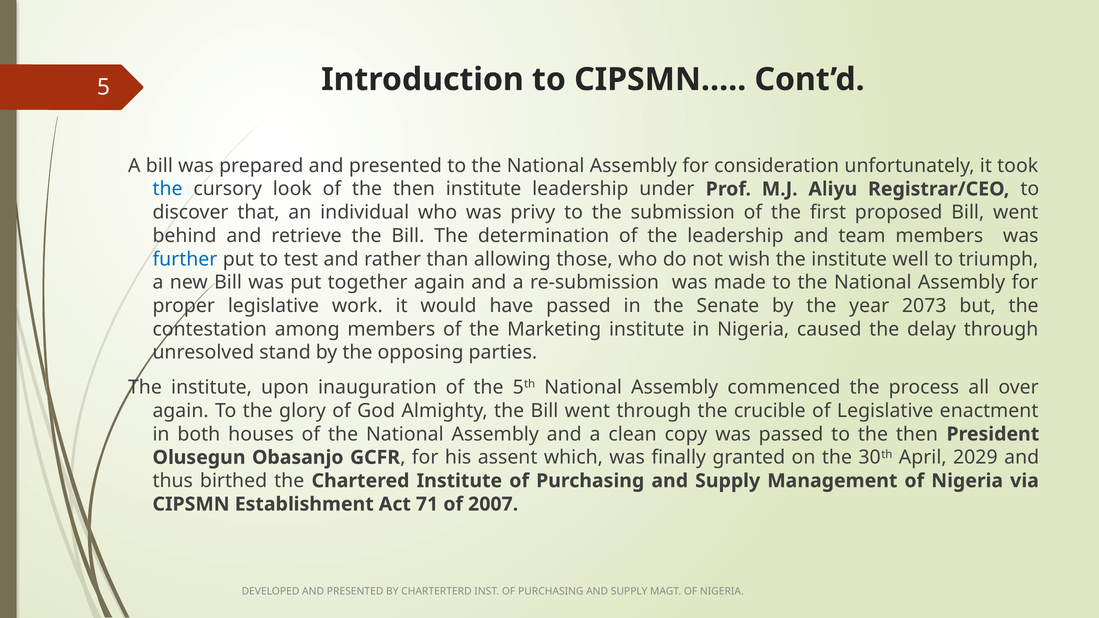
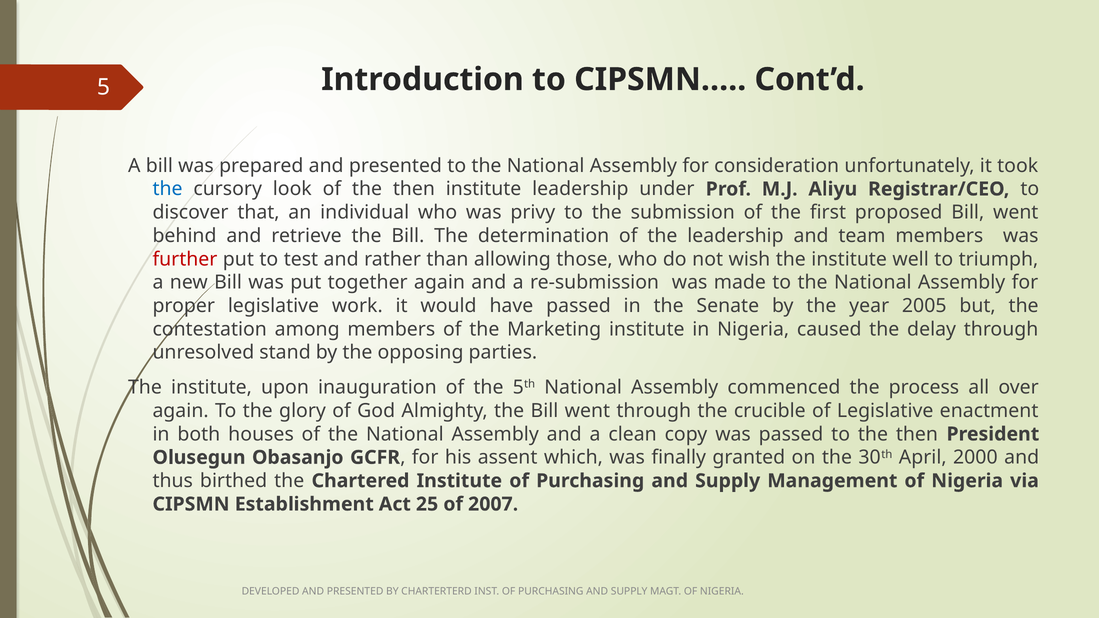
further colour: blue -> red (185, 259)
2073: 2073 -> 2005 (924, 306)
2029: 2029 -> 2000 (975, 458)
71: 71 -> 25 (427, 504)
